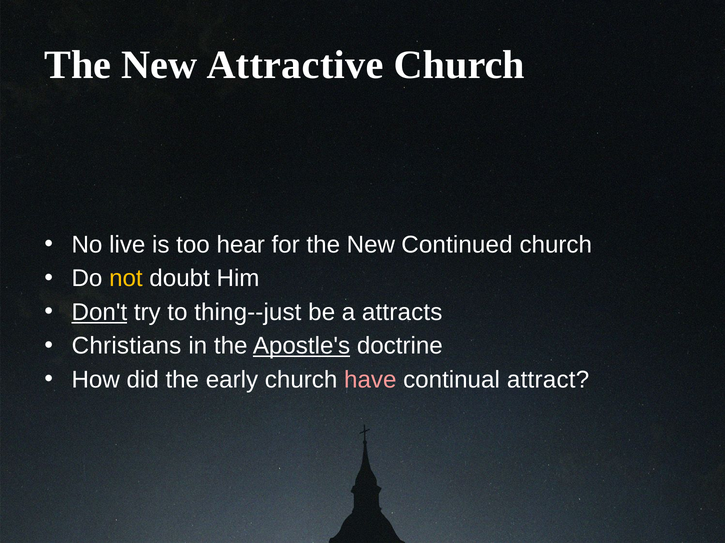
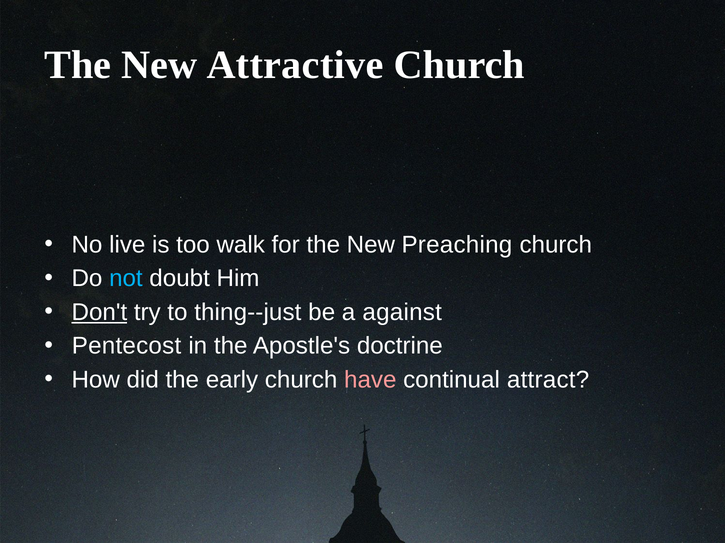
hear: hear -> walk (241, 245)
Continued: Continued -> Preaching (457, 245)
not colour: yellow -> light blue (126, 279)
attracts: attracts -> against (402, 313)
Christians: Christians -> Pentecost (127, 346)
Apostle's underline: present -> none (302, 346)
